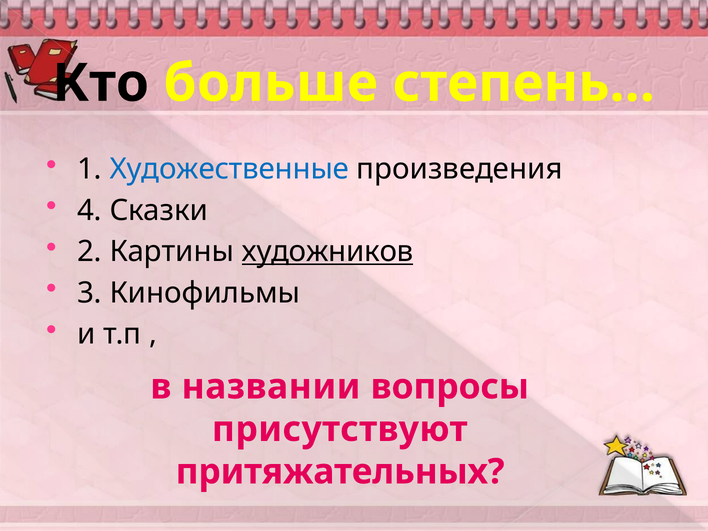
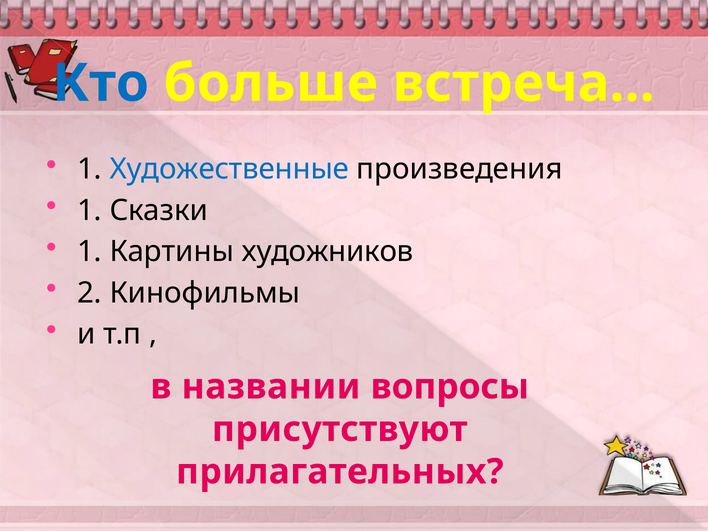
Кто colour: black -> blue (101, 83)
степень…: степень… -> встреча… (524, 83)
4: 4 -> 1 (89, 210)
2: 2 -> 1 (89, 252)
художников underline: present -> none (328, 252)
3: 3 -> 2 (89, 293)
притяжательных: притяжательных -> прилагательных (340, 472)
